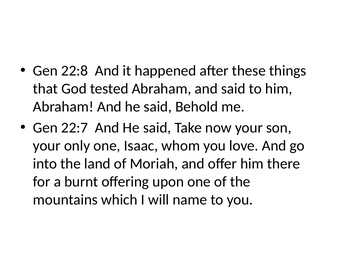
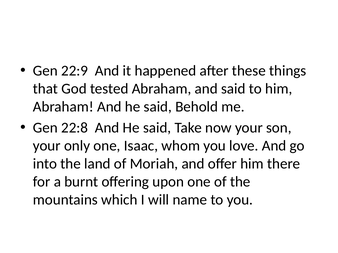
22:8: 22:8 -> 22:9 (75, 71)
22:7: 22:7 -> 22:8 (75, 128)
